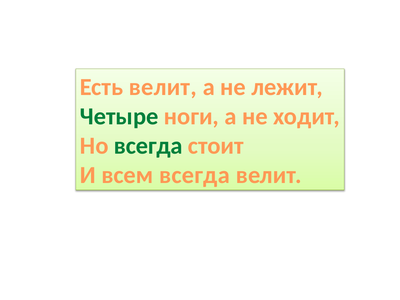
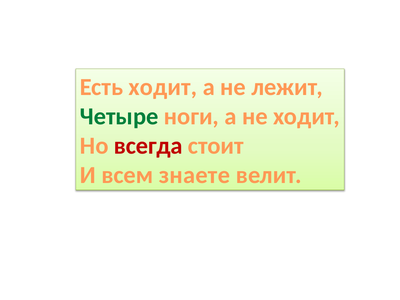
Есть велит: велит -> ходит (163, 87)
всегда colour: green -> red (148, 146)
всем всегда: всегда -> знаете (194, 175)
